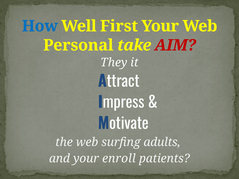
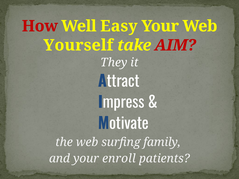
How colour: blue -> red (40, 26)
First: First -> Easy (119, 26)
Personal: Personal -> Yourself (78, 45)
adults: adults -> family (162, 142)
